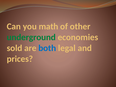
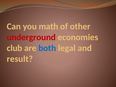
underground colour: green -> red (31, 37)
sold: sold -> club (15, 48)
prices: prices -> result (20, 59)
